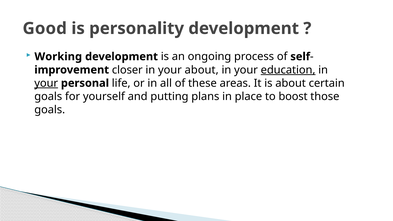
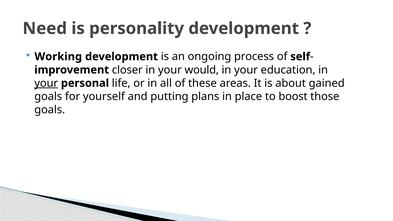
Good: Good -> Need (45, 28)
your about: about -> would (202, 70)
education underline: present -> none (288, 70)
certain: certain -> gained (327, 83)
